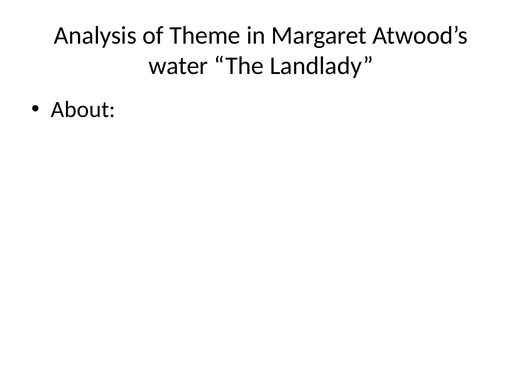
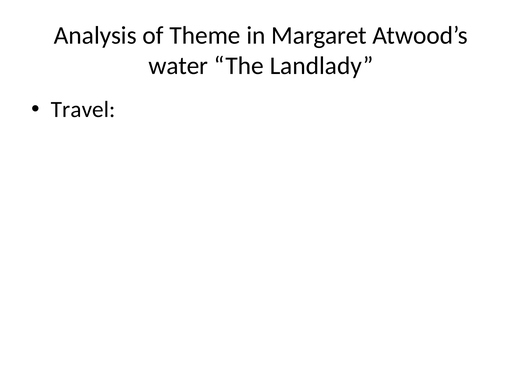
About: About -> Travel (83, 110)
